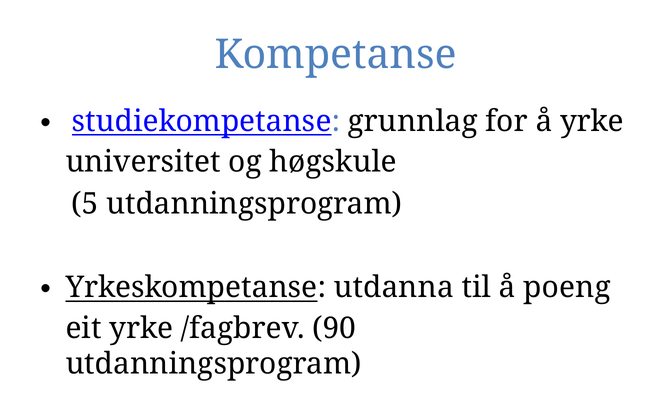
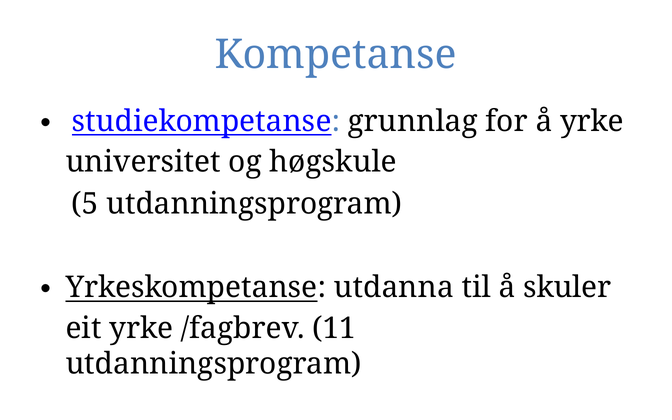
poeng: poeng -> skuler (567, 288)
90: 90 -> 11 (334, 328)
